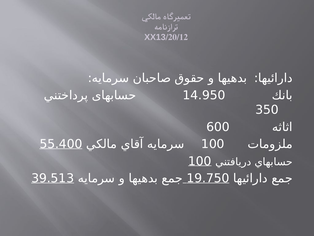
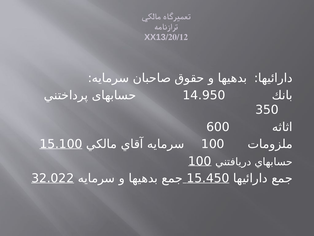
55.400: 55.400 -> 15.100 (61, 144)
39.513: 39.513 -> 32.022 (53, 178)
19.750: 19.750 -> 15.450 (208, 178)
